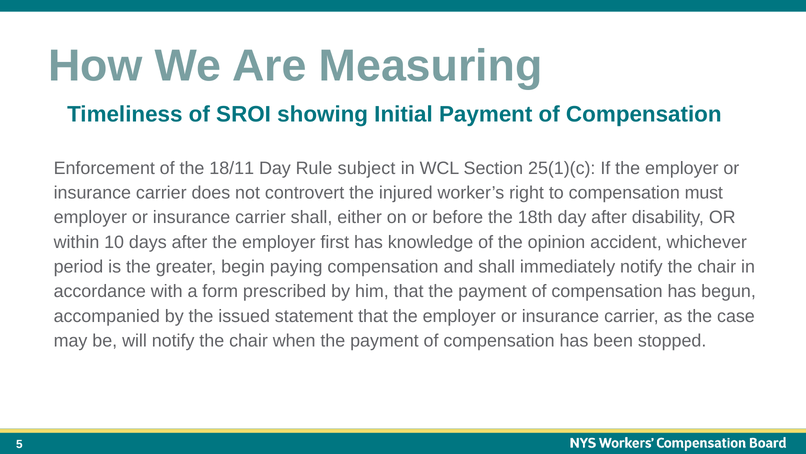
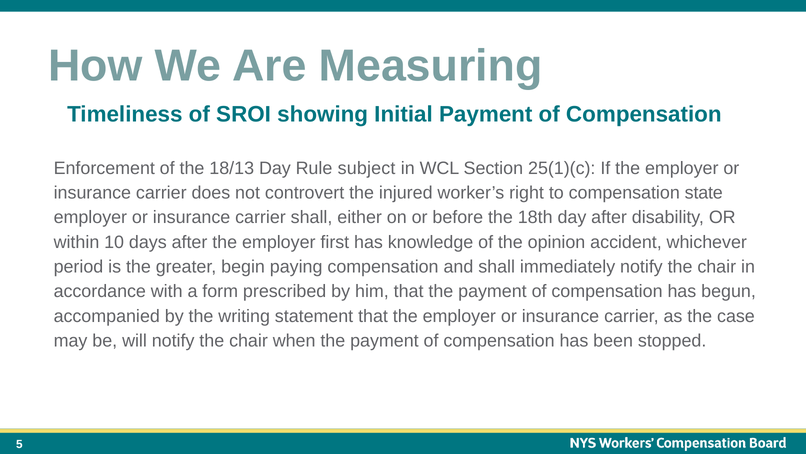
18/11: 18/11 -> 18/13 (232, 168)
must: must -> state (704, 193)
issued: issued -> writing (244, 316)
